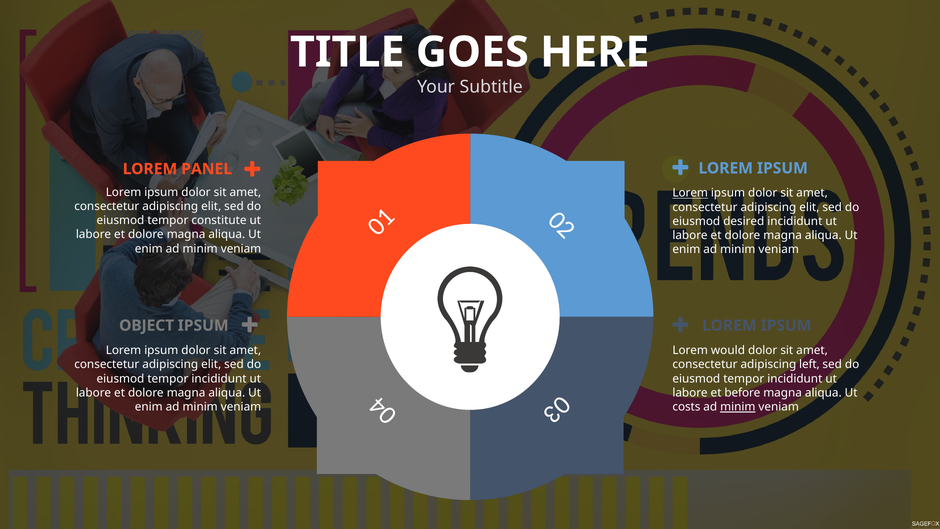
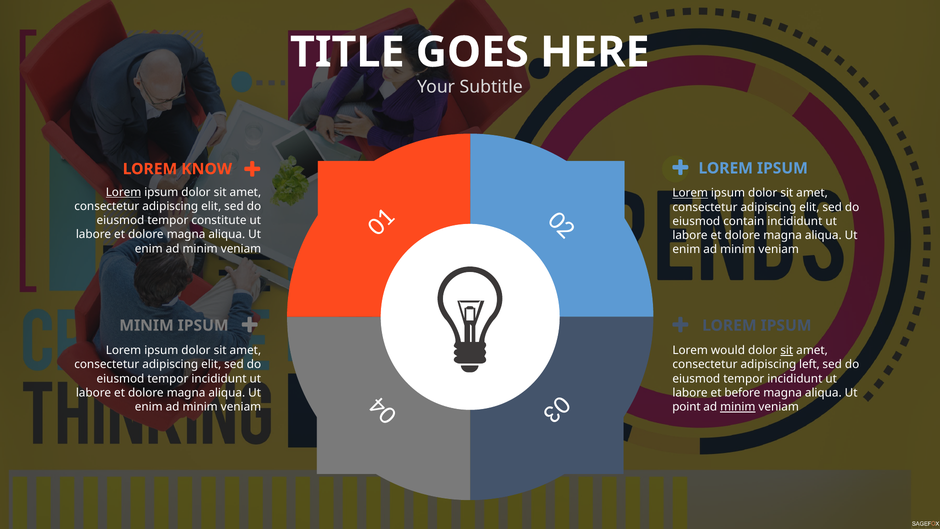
PANEL: PANEL -> KNOW (207, 169)
Lorem underline: none -> present (124, 192)
desired: desired -> contain (744, 221)
OBJECT: OBJECT -> MINIM (147, 325)
sit underline: none -> present (787, 350)
costs: costs -> point (686, 407)
